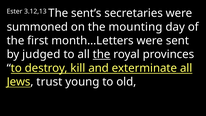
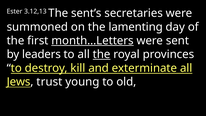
mounting: mounting -> lamenting (136, 27)
month…Letters underline: none -> present (93, 41)
judged: judged -> leaders (41, 54)
